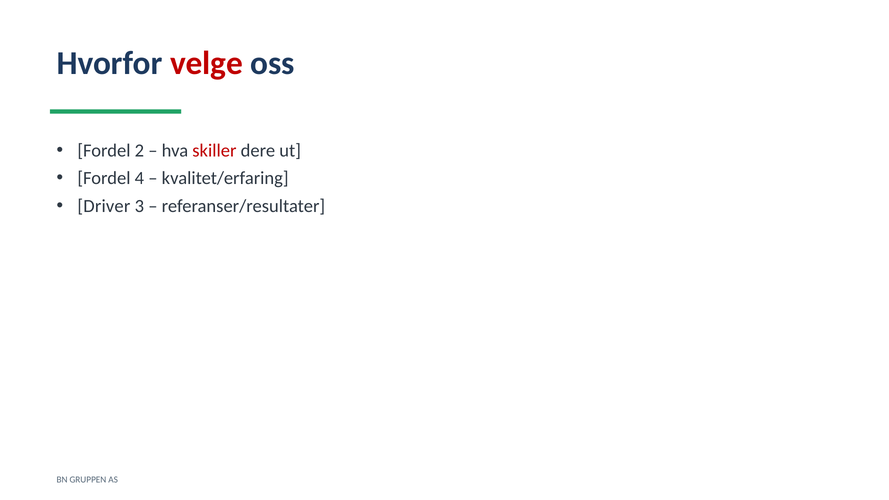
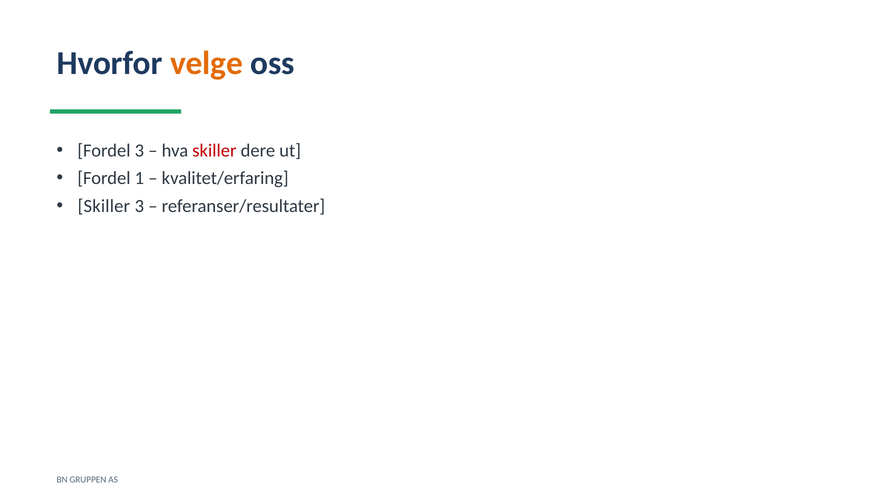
velge colour: red -> orange (206, 63)
Fordel 2: 2 -> 3 (139, 151)
4: 4 -> 1 (139, 178)
Driver: Driver -> Skiller (104, 206)
